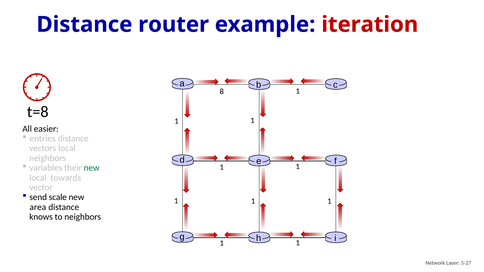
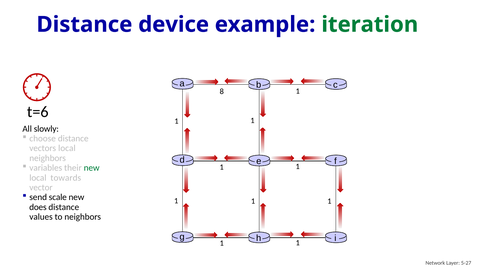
router: router -> device (174, 25)
iteration colour: red -> green (370, 25)
t=8: t=8 -> t=6 (38, 112)
easier: easier -> slowly (46, 129)
entries: entries -> choose (43, 139)
area: area -> does (38, 207)
knows: knows -> values (41, 217)
